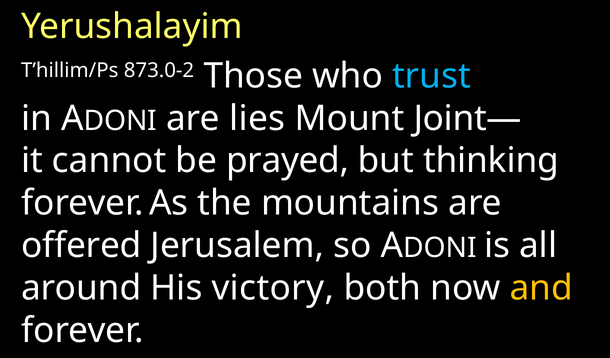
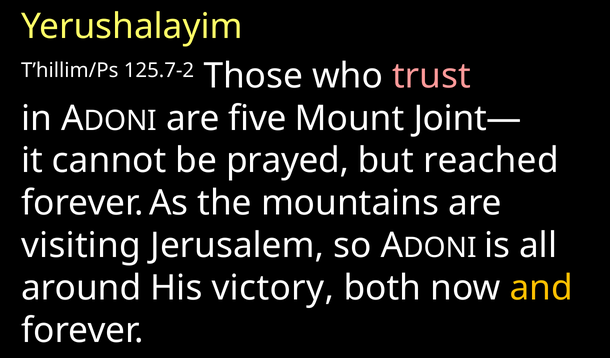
873.0-2: 873.0-2 -> 125.7-2 (159, 70)
trust colour: light blue -> pink (431, 76)
lies: lies -> five (257, 118)
thinking: thinking -> reached (491, 161)
offered: offered -> visiting (81, 245)
